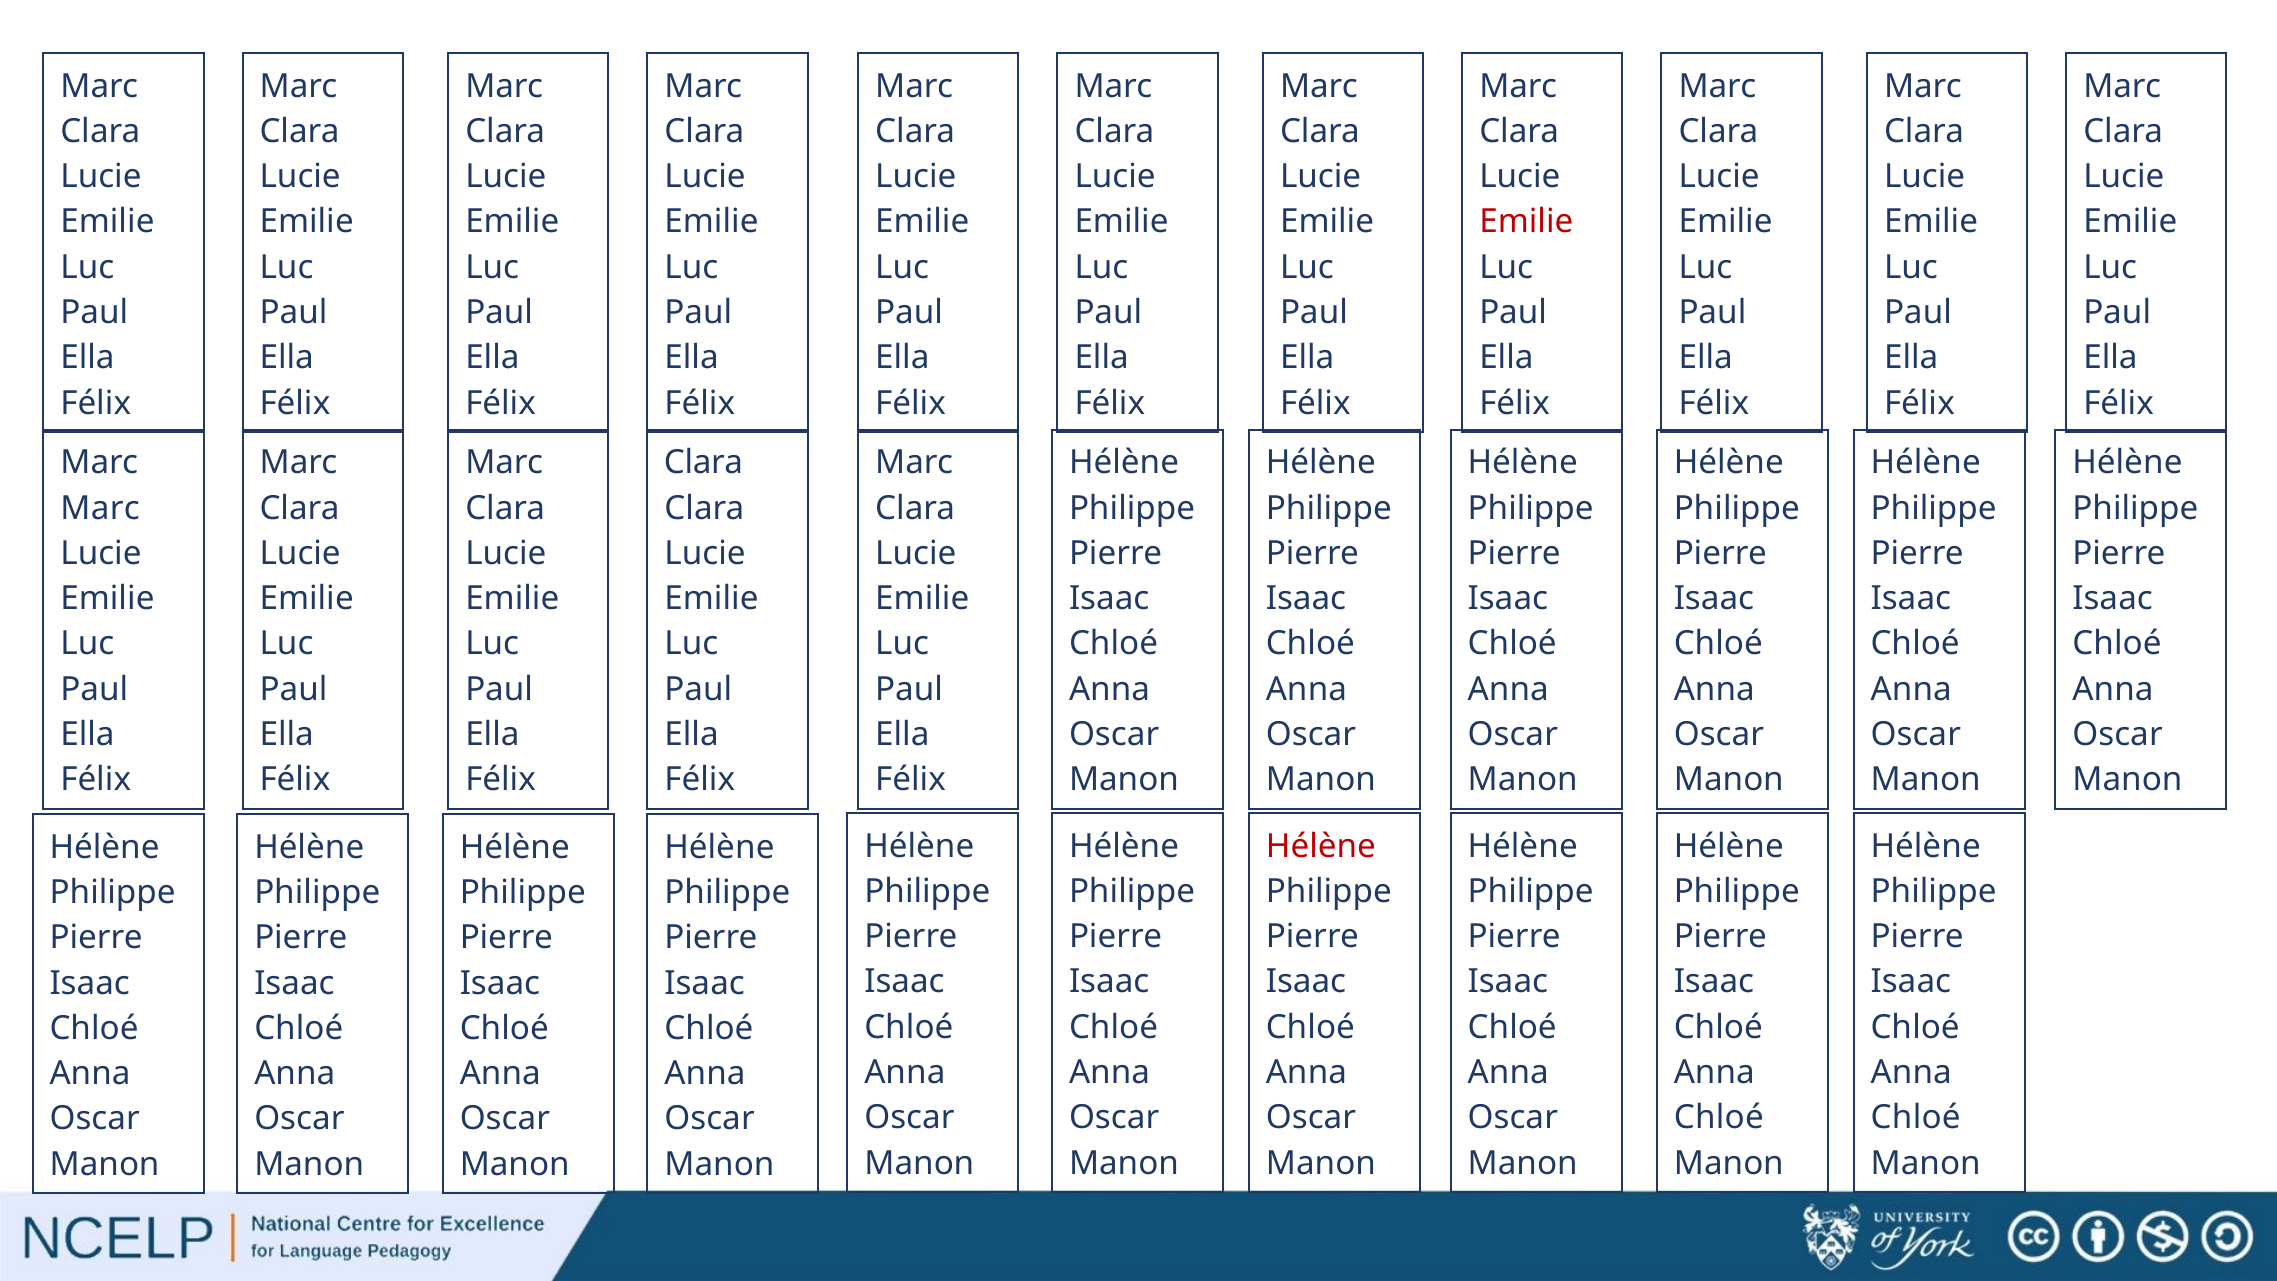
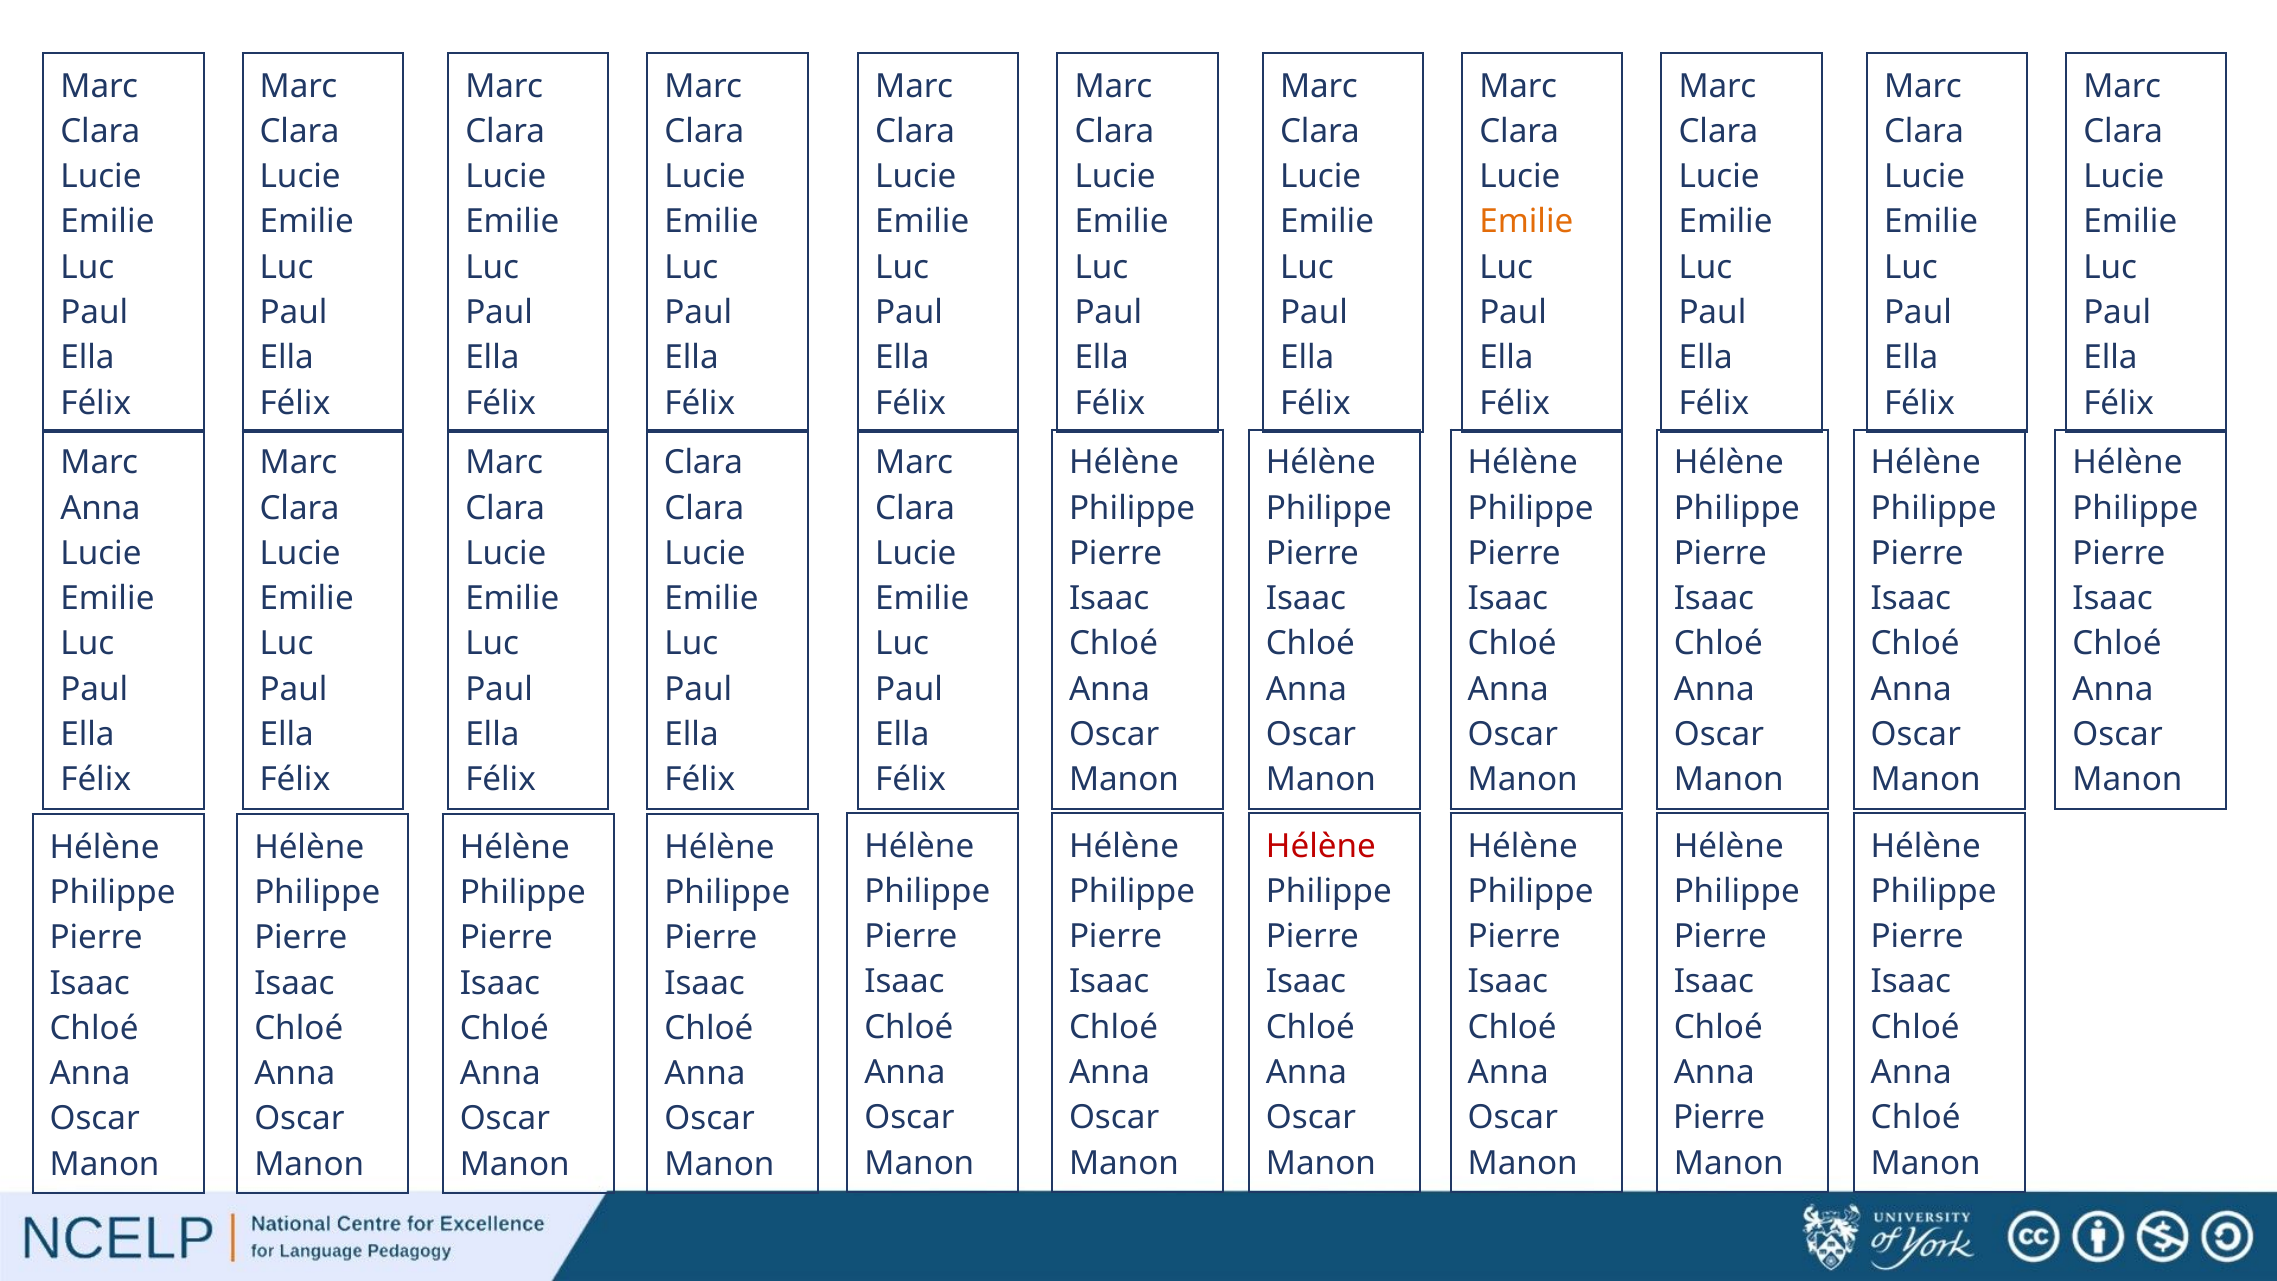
Emilie colour: red -> orange (1526, 222)
Marc: Marc -> Anna (100, 508)
Chloé: Chloé -> Pierre (1719, 1118)
